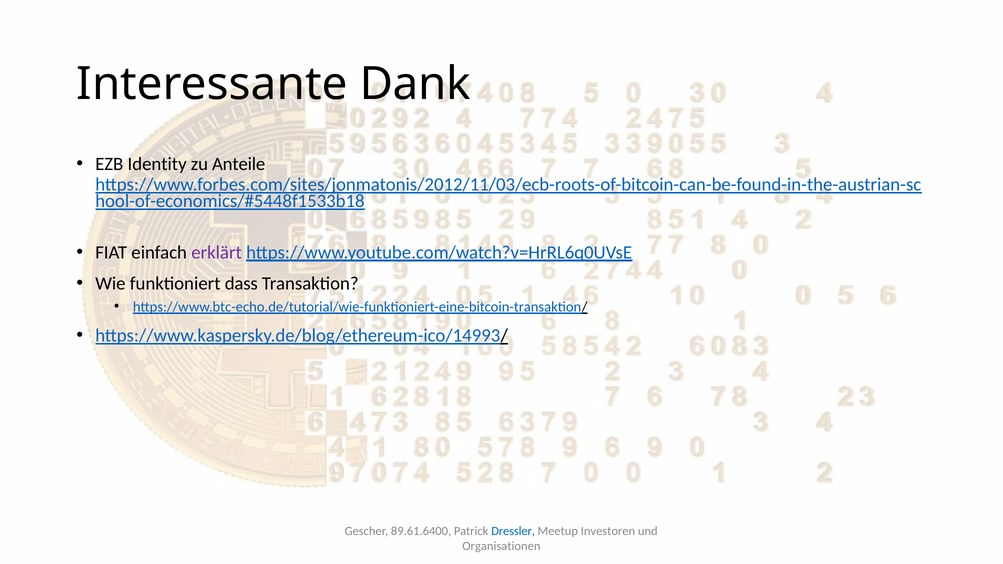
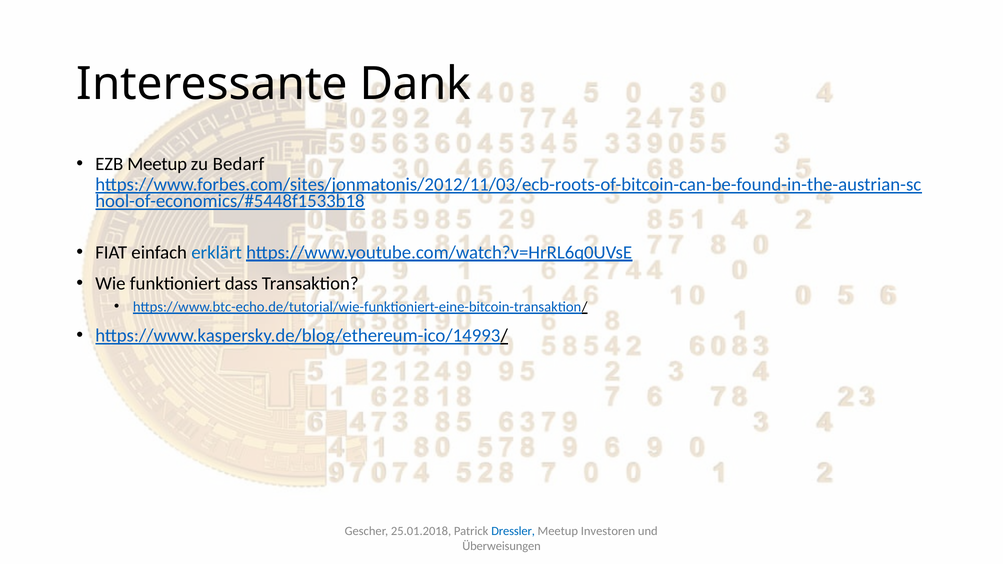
EZB Identity: Identity -> Meetup (157, 164)
Anteile: Anteile -> Bedarf (238, 164)
erklärt colour: purple -> blue (217, 253)
89.61.6400: 89.61.6400 -> 25.01.2018 (421, 531)
Organisationen: Organisationen -> Überweisungen (502, 546)
